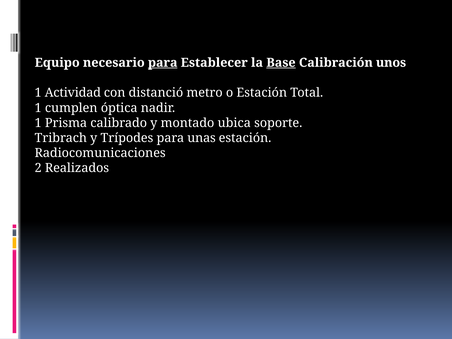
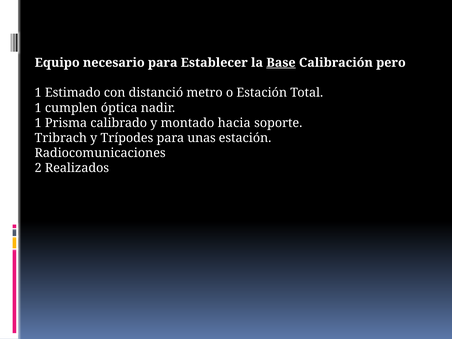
para underline: present -> none (163, 63)
unos: unos -> pero (391, 63)
Actividad: Actividad -> Estimado (73, 93)
ubica: ubica -> hacia (234, 123)
